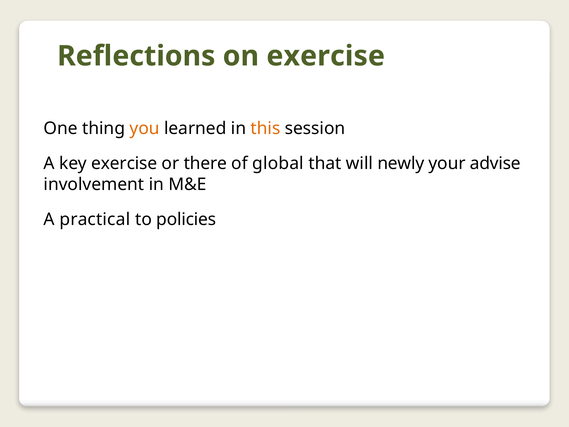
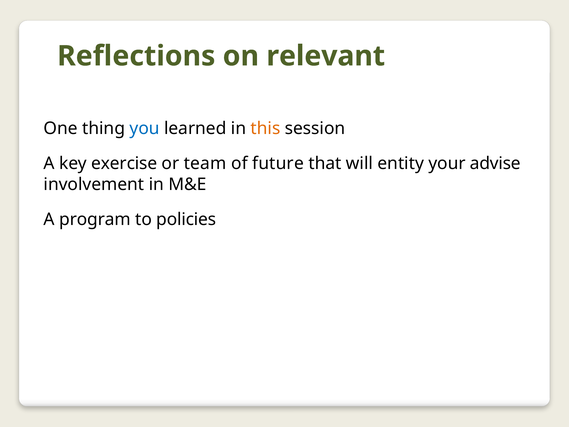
on exercise: exercise -> relevant (326, 56)
you colour: orange -> blue (145, 128)
there: there -> team (205, 163)
global: global -> future (278, 163)
newly: newly -> entity (401, 163)
practical: practical -> program (95, 219)
